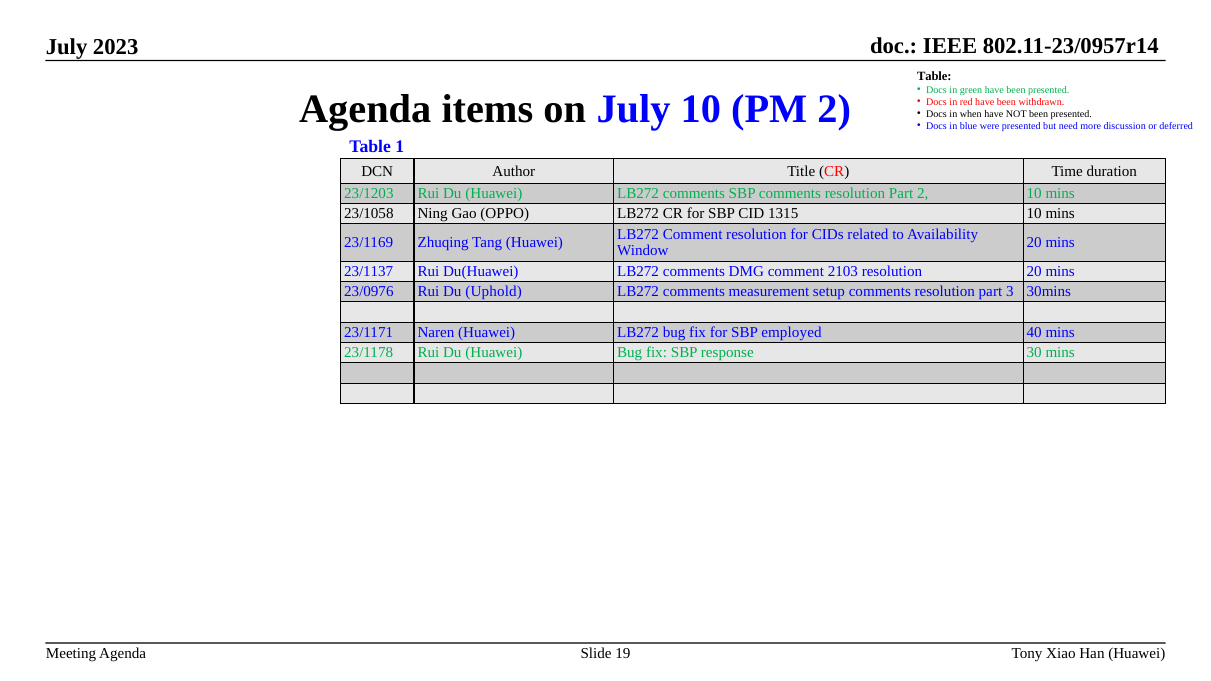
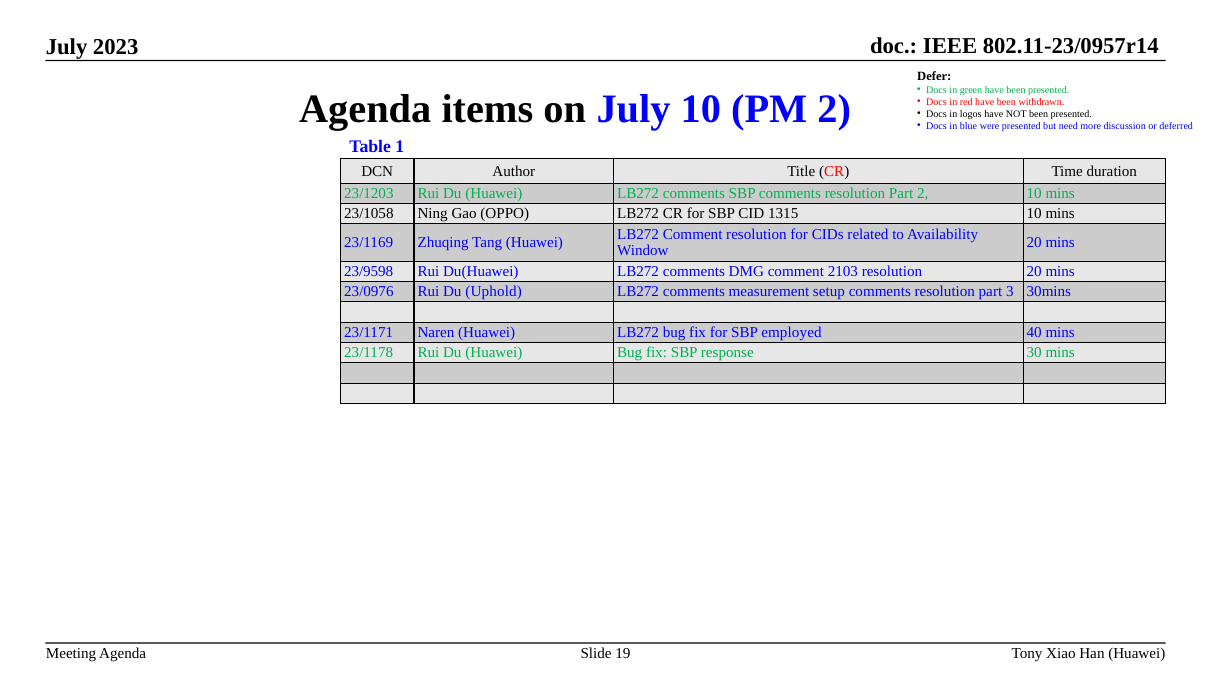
Table: Table -> Defer (934, 76)
when: when -> logos (971, 114)
23/1137: 23/1137 -> 23/9598 (369, 271)
